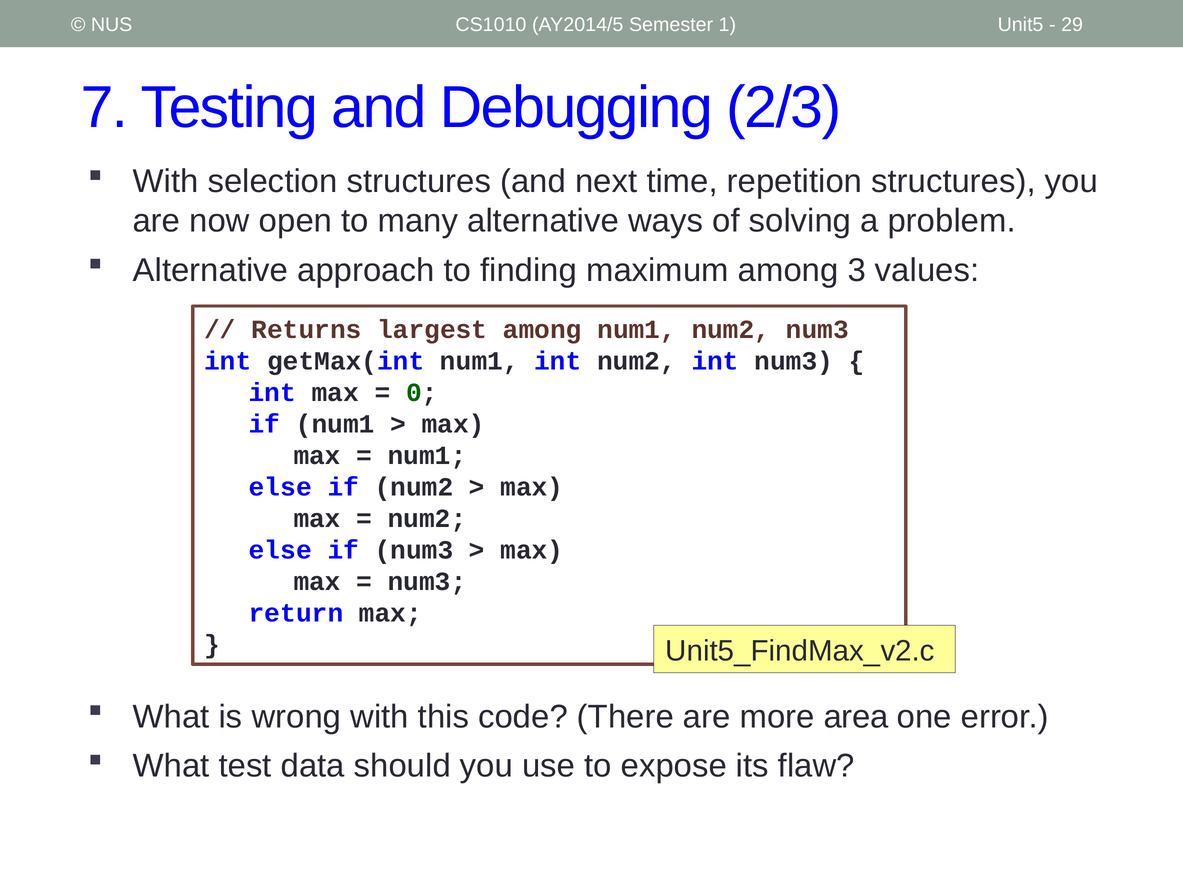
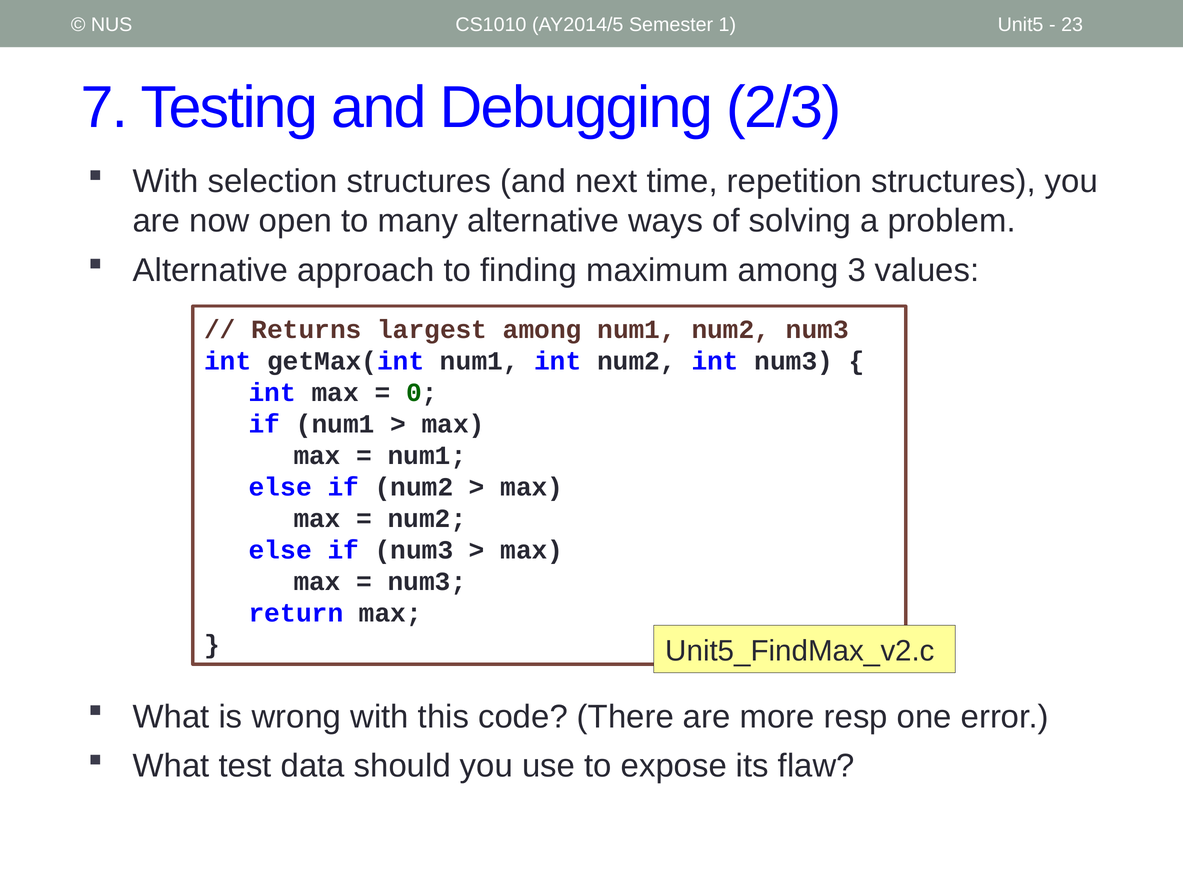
29: 29 -> 23 (1072, 25)
area: area -> resp (856, 717)
